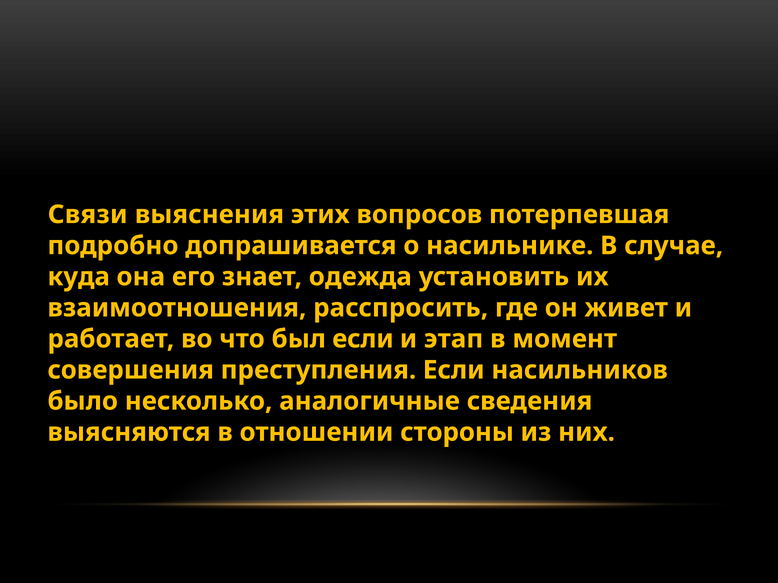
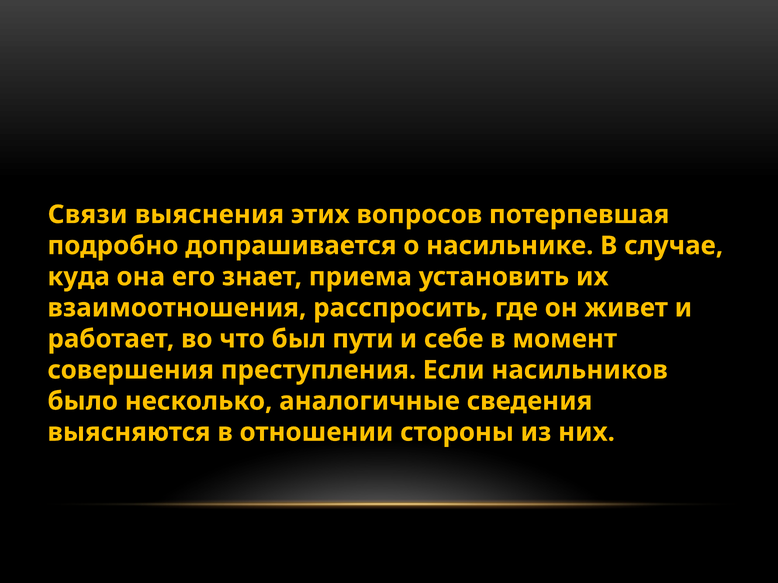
одежда: одежда -> приема (360, 277)
был если: если -> пути (363, 339)
этап: этап -> себе (454, 339)
